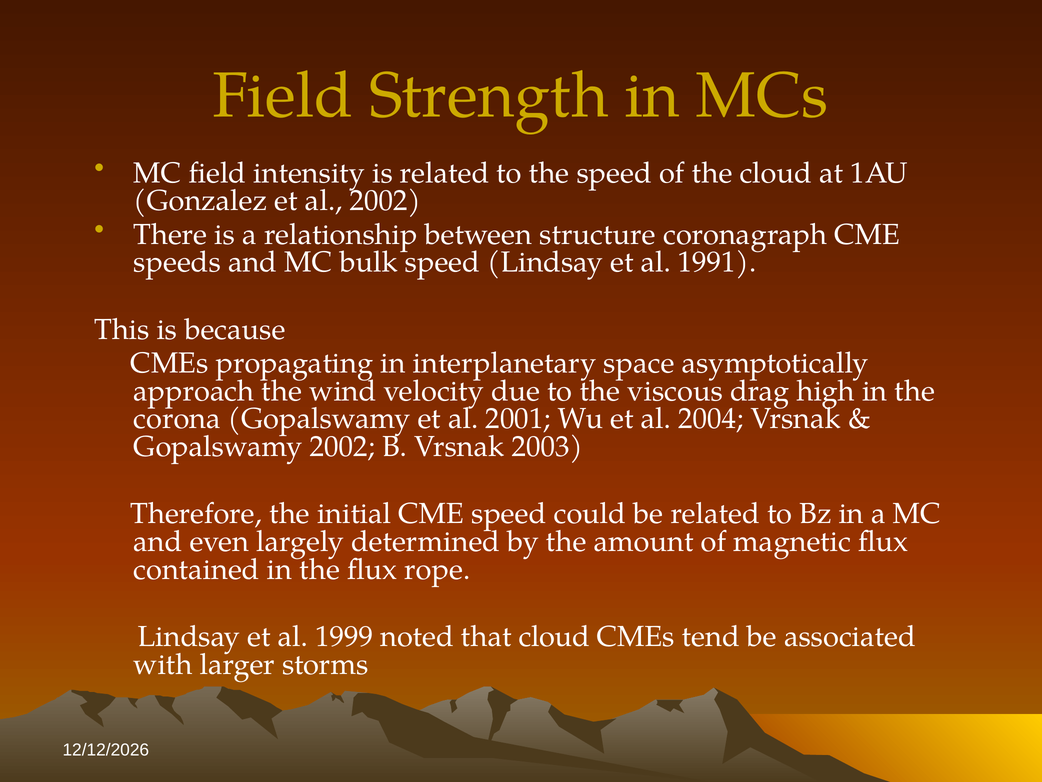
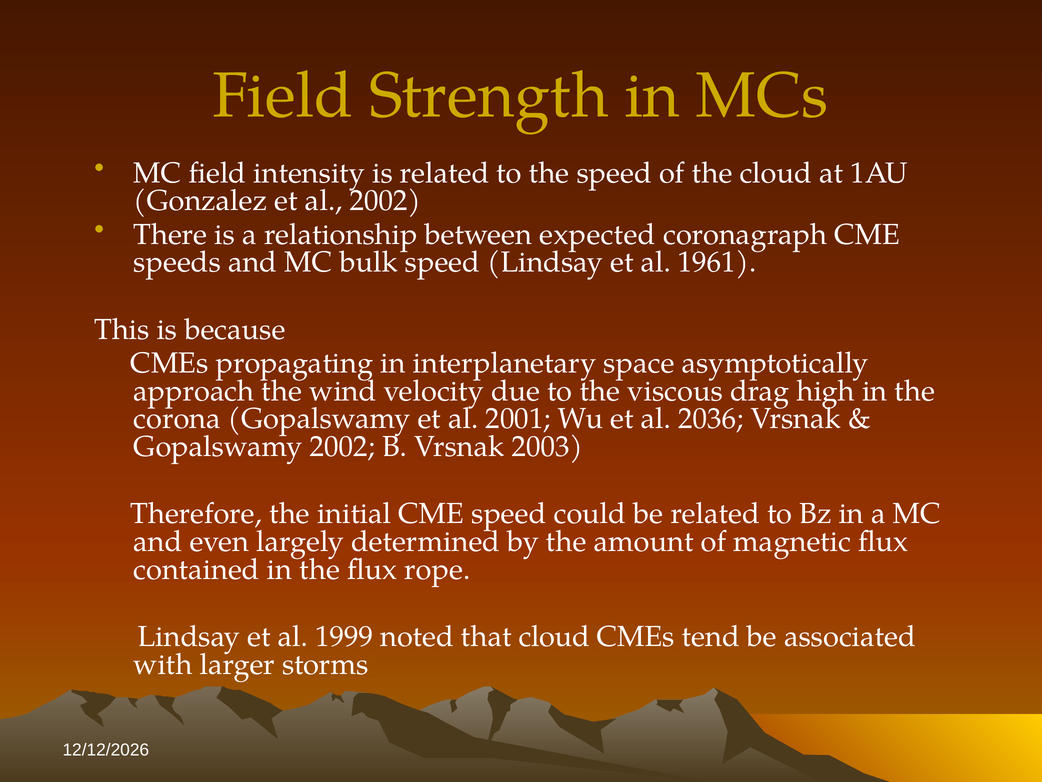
structure: structure -> expected (597, 234)
1991: 1991 -> 1961 (717, 262)
2004: 2004 -> 2036 (711, 419)
